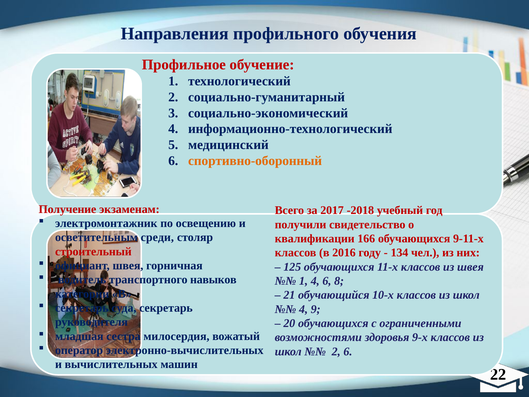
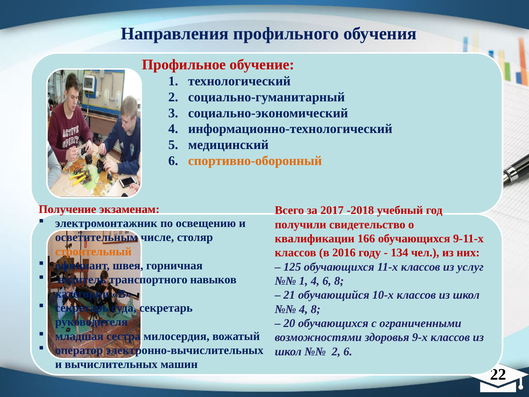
среди: среди -> числе (157, 237)
строительный colour: red -> orange (93, 251)
из швея: швея -> услуг (470, 267)
4 9: 9 -> 8 (316, 309)
